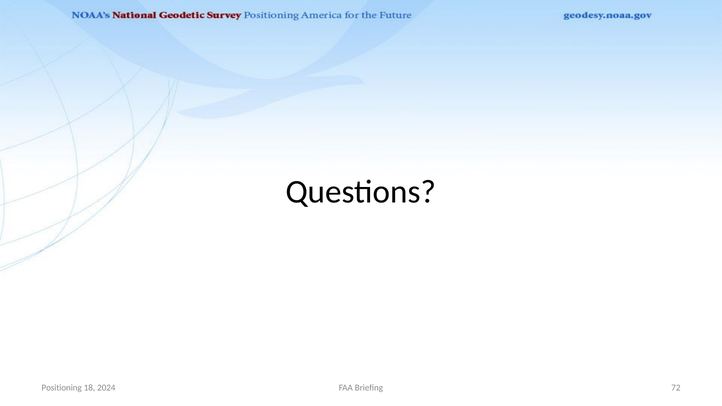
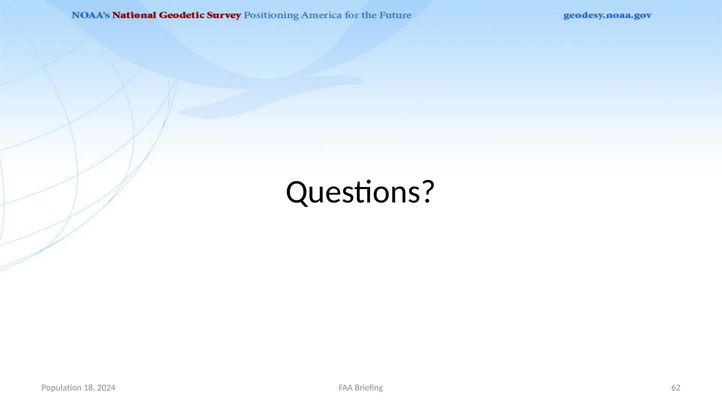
Positioning: Positioning -> Population (62, 388)
72: 72 -> 62 (676, 388)
